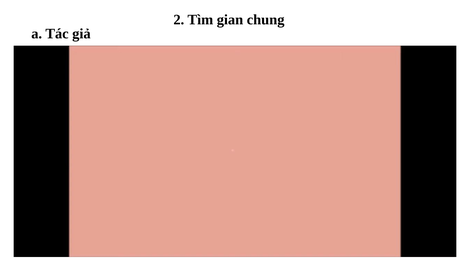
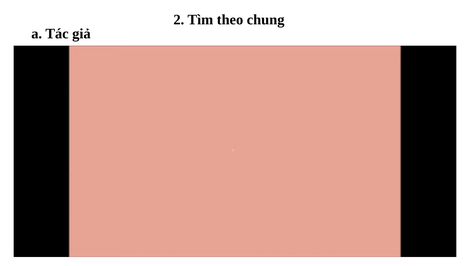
gian: gian -> theo (230, 20)
